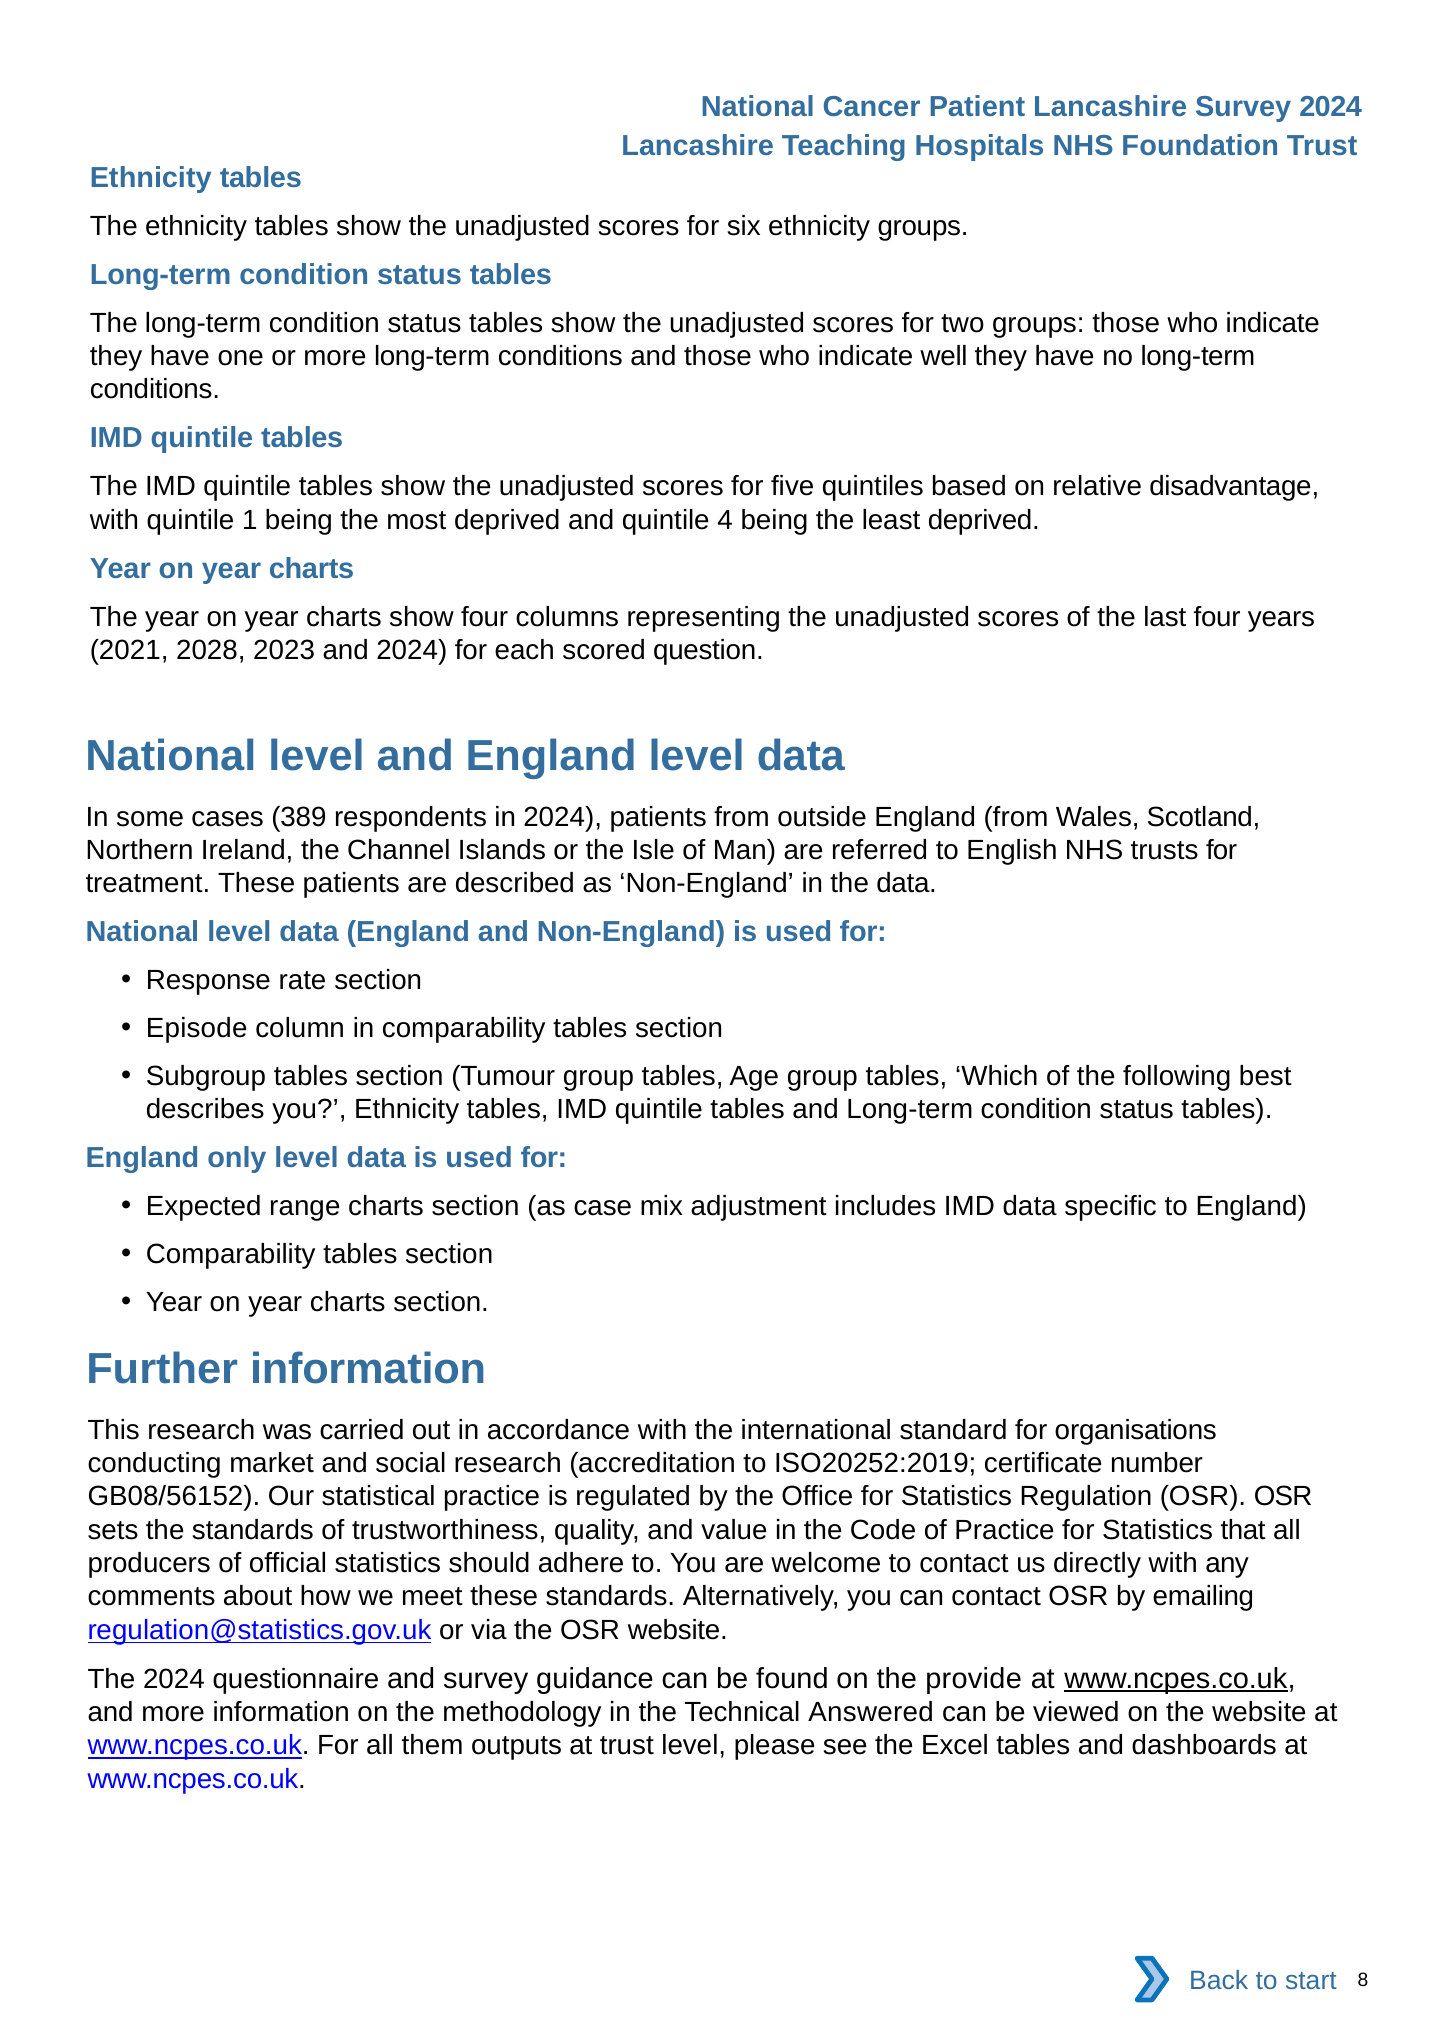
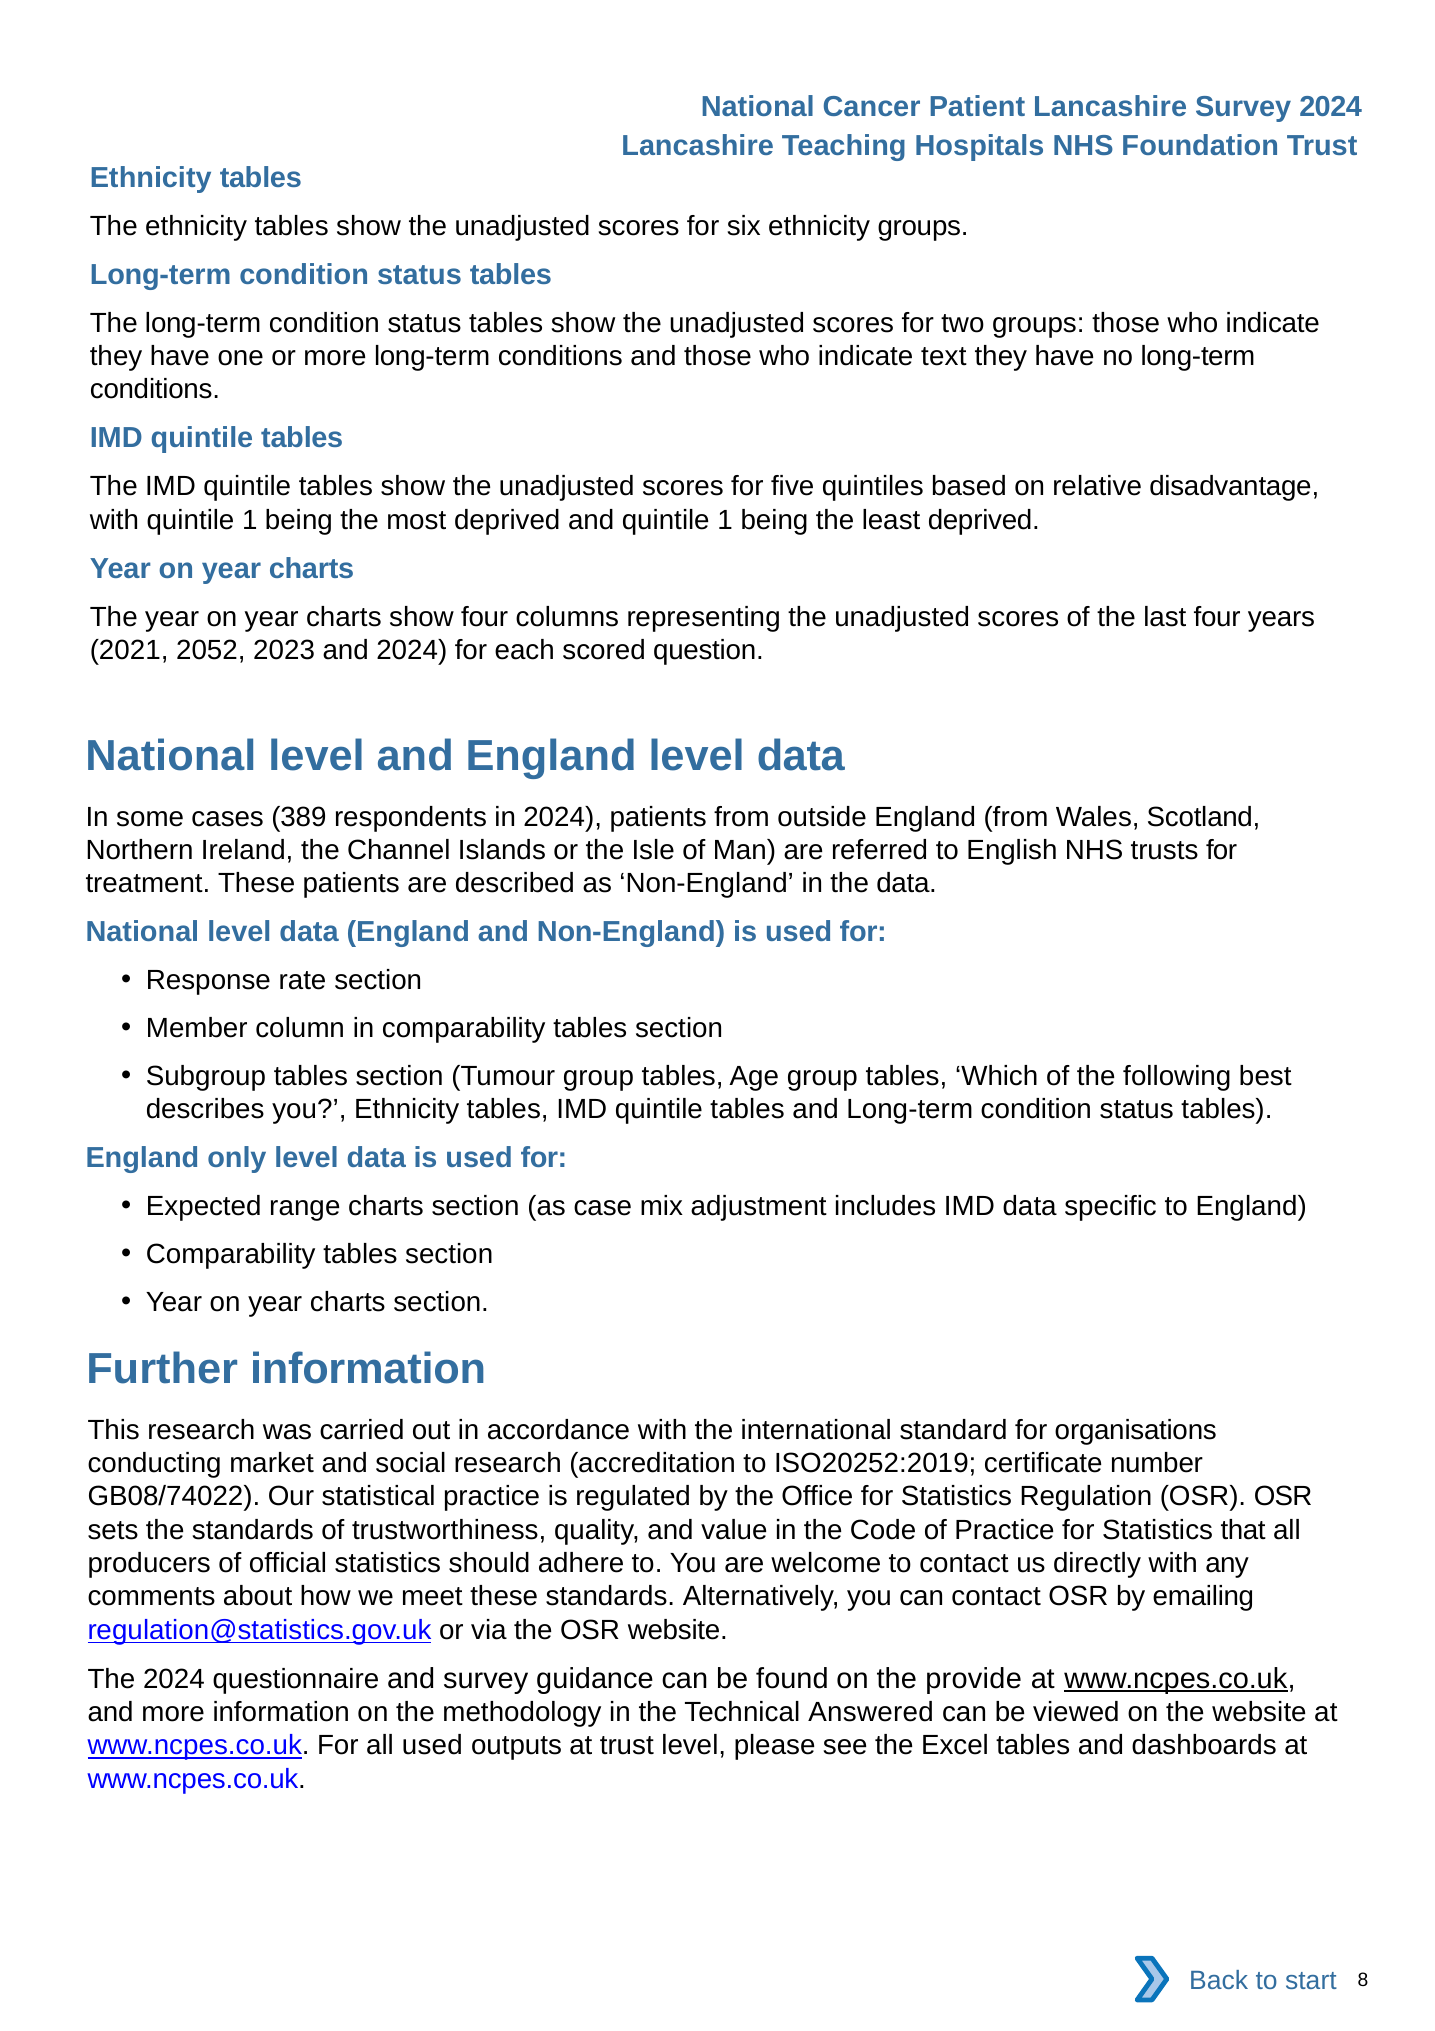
well: well -> text (944, 356)
and quintile 4: 4 -> 1 (725, 520)
2028: 2028 -> 2052 (211, 650)
Episode: Episode -> Member (197, 1028)
GB08/56152: GB08/56152 -> GB08/74022 (174, 1497)
all them: them -> used (432, 1746)
